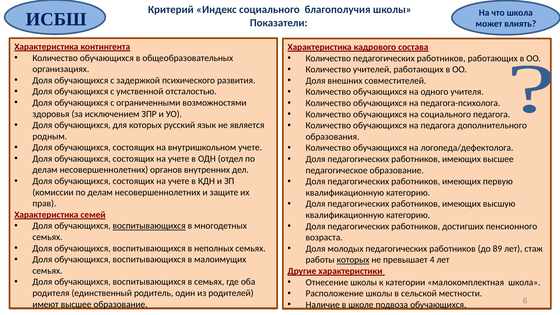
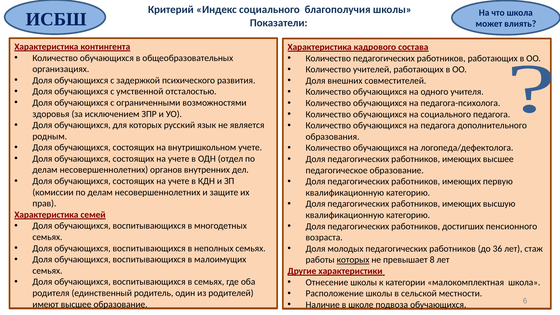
воспитывающихся underline: present -> none (149, 226)
89: 89 -> 36 (497, 249)
4: 4 -> 8 (432, 260)
